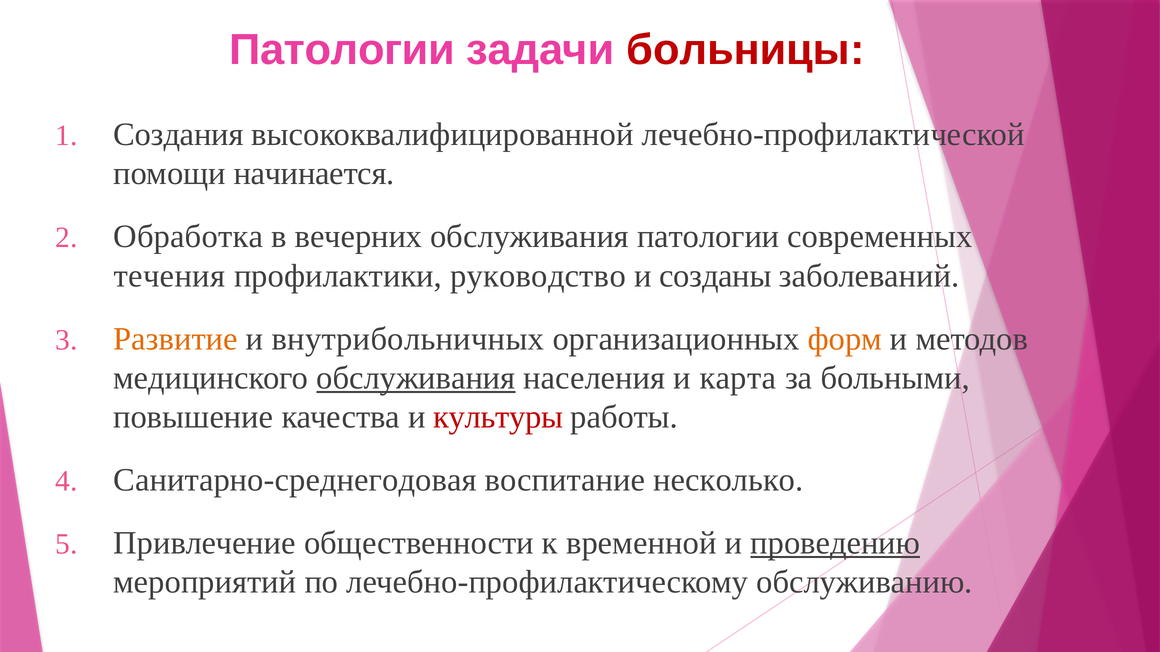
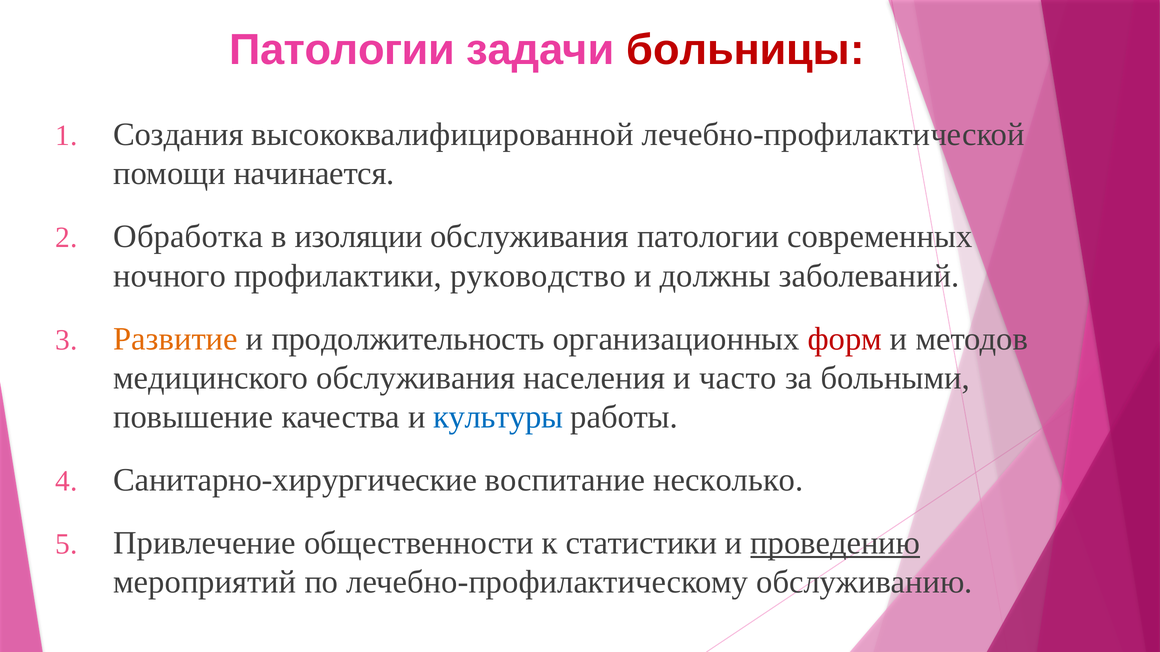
вечерних: вечерних -> изоляции (359, 237)
течения: течения -> ночного (170, 276)
созданы: созданы -> должны (715, 276)
внутрибольничных: внутрибольничных -> продолжительность (408, 339)
форм colour: orange -> red (845, 339)
обслуживания underline: present -> none (416, 378)
карта: карта -> часто (738, 378)
культуры colour: red -> blue (498, 417)
Санитарно-среднегодовая: Санитарно-среднегодовая -> Санитарно-хирургические (295, 480)
временной: временной -> статистики (641, 543)
